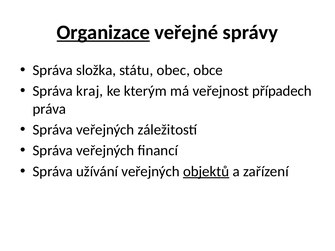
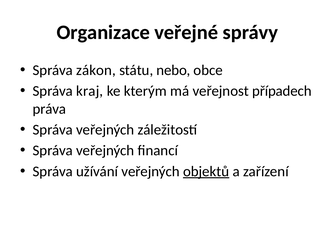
Organizace underline: present -> none (103, 32)
složka: složka -> zákon (96, 70)
obec: obec -> nebo (173, 70)
